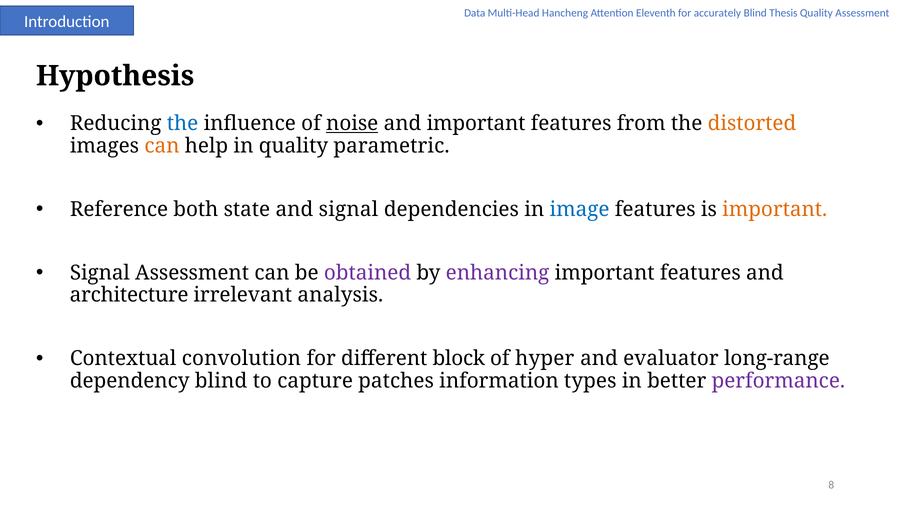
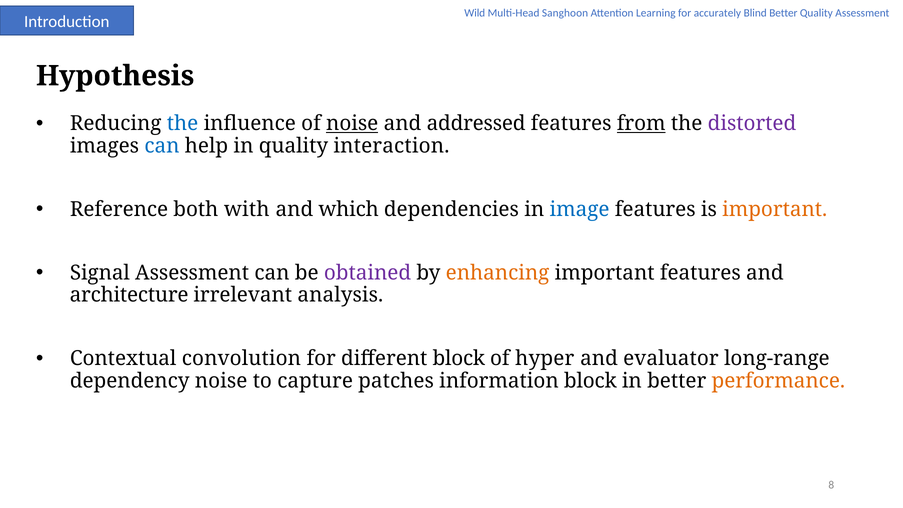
Data: Data -> Wild (475, 13)
Hancheng: Hancheng -> Sanghoon (565, 13)
Eleventh: Eleventh -> Learning (656, 13)
Blind Thesis: Thesis -> Better (783, 13)
and important: important -> addressed (476, 123)
from underline: none -> present (641, 123)
distorted colour: orange -> purple (752, 123)
can colour: orange -> blue (162, 146)
parametric: parametric -> interaction (391, 146)
state: state -> with (247, 209)
and signal: signal -> which (349, 209)
enhancing colour: purple -> orange (498, 273)
dependency blind: blind -> noise (221, 381)
information types: types -> block (590, 381)
performance colour: purple -> orange (778, 381)
